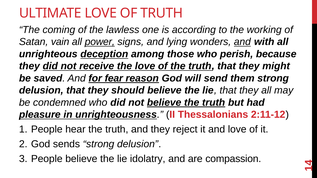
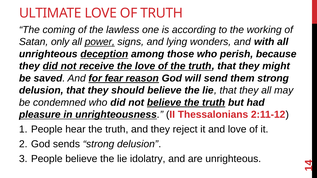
vain: vain -> only (60, 42)
and underline: present -> none (242, 42)
are compassion: compassion -> unrighteous (233, 159)
